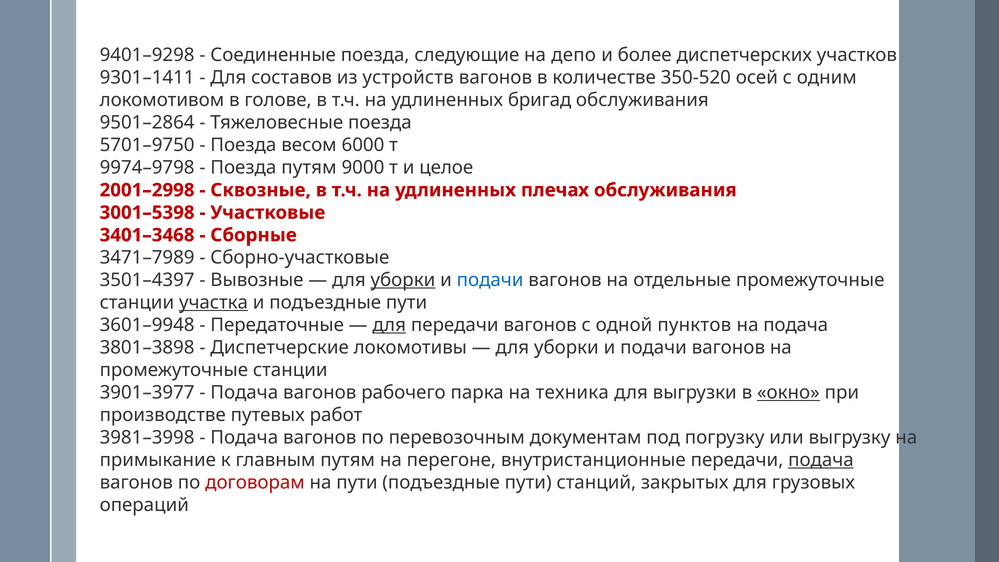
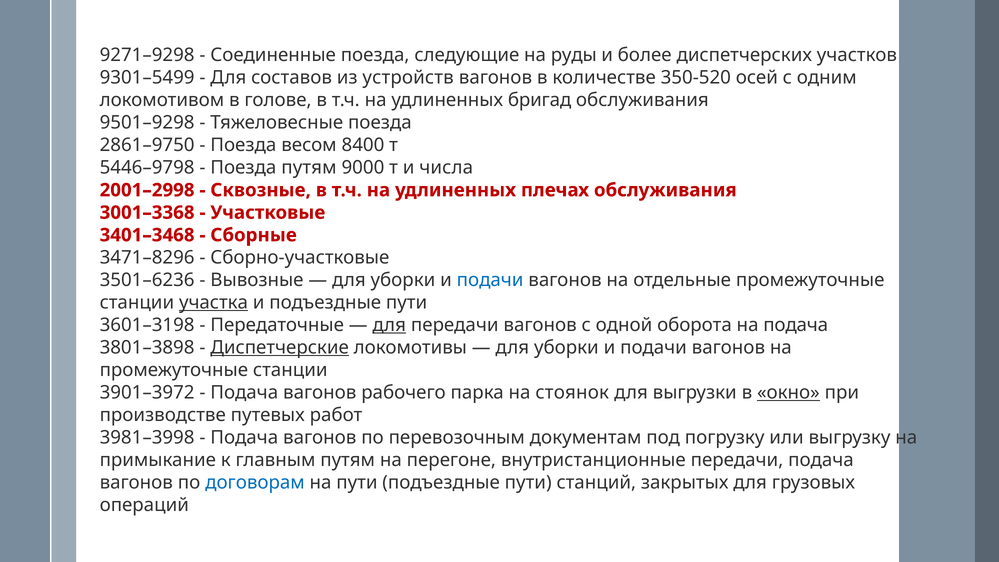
9401–9298: 9401–9298 -> 9271–9298 (147, 55)
депо: депо -> руды (574, 55)
9301–1411: 9301–1411 -> 9301–5499 (147, 78)
9501–2864: 9501–2864 -> 9501–9298 (147, 123)
5701–9750: 5701–9750 -> 2861–9750 (147, 145)
6000: 6000 -> 8400 (363, 145)
9974–9798: 9974–9798 -> 5446–9798 (147, 168)
целое: целое -> числа (446, 168)
3001–5398: 3001–5398 -> 3001–3368 (147, 213)
3471–7989: 3471–7989 -> 3471–8296 (147, 258)
3501–4397: 3501–4397 -> 3501–6236 (147, 280)
уборки underline: present -> none (403, 280)
3601–9948: 3601–9948 -> 3601–3198 (147, 325)
пунктов: пунктов -> оборота (694, 325)
Диспетчерские underline: none -> present (280, 348)
3901–3977: 3901–3977 -> 3901–3972 (147, 393)
техника: техника -> стоянок (572, 393)
подача underline: present -> none (821, 460)
договорам colour: red -> blue (255, 482)
